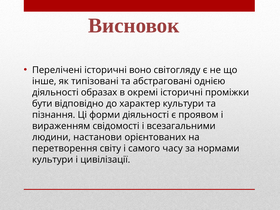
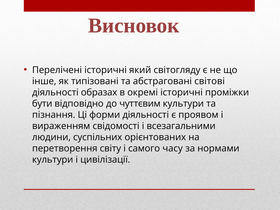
воно: воно -> який (140, 70)
однією: однією -> світові (210, 81)
характер: характер -> чуттєвим (140, 104)
настанови: настанови -> суспільних (98, 137)
